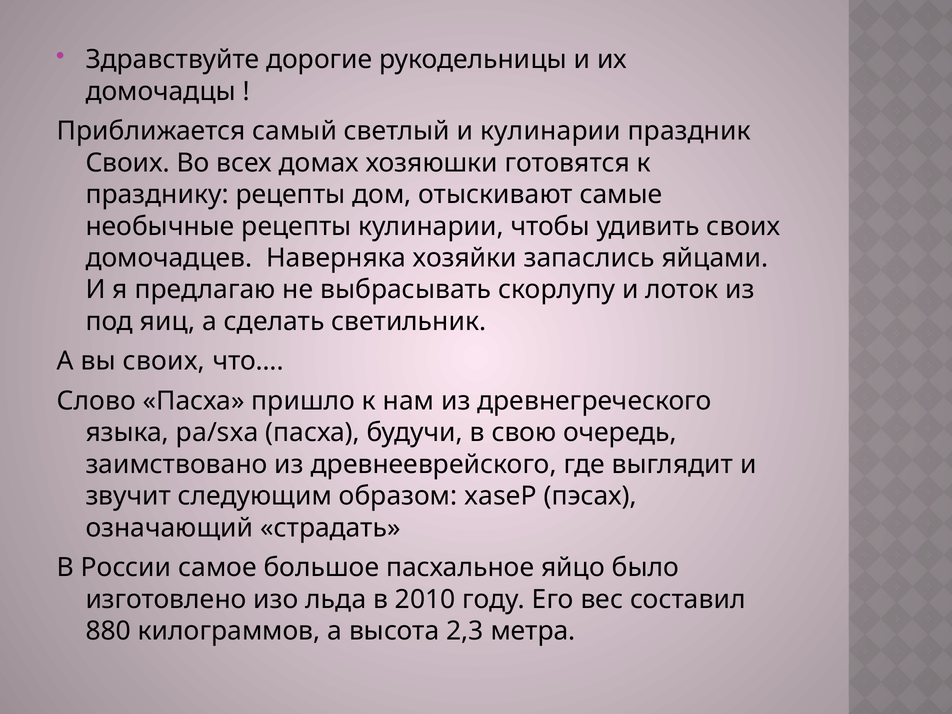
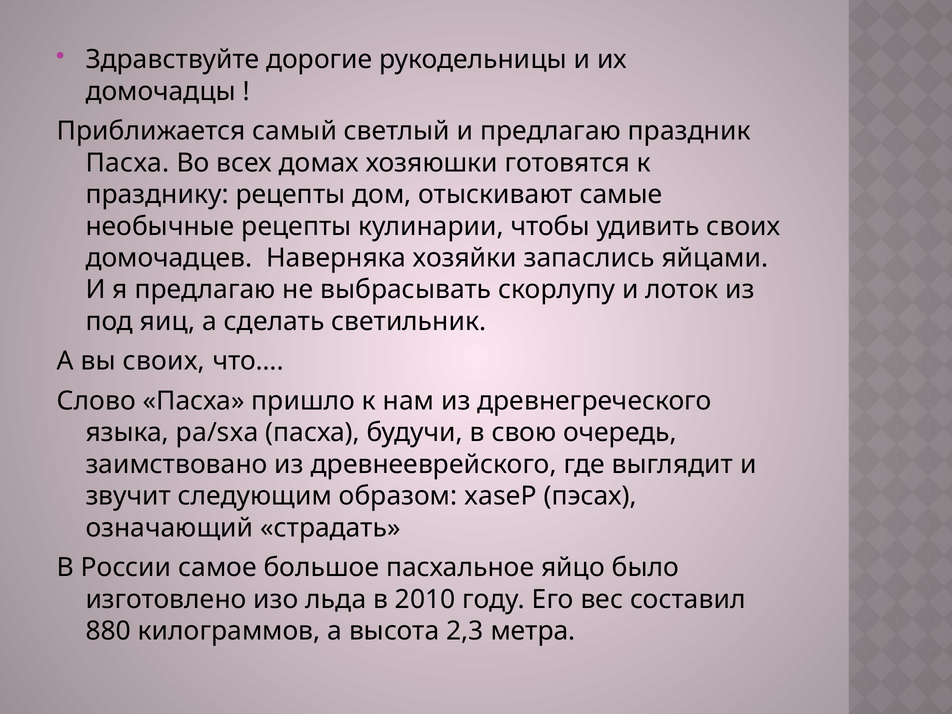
и кулинарии: кулинарии -> предлагаю (551, 131)
Своих: Своих -> Пасха (127, 163)
